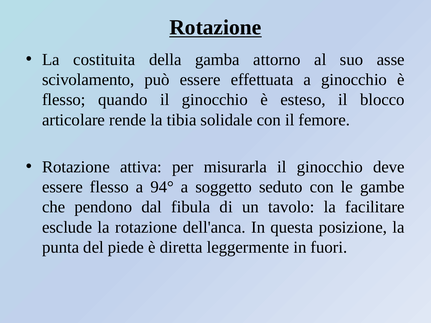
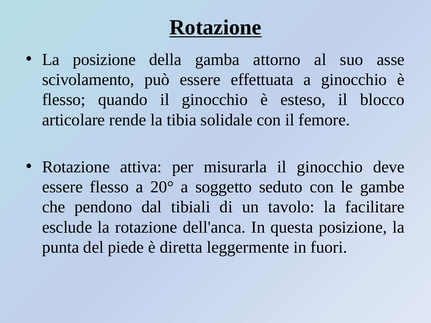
La costituita: costituita -> posizione (104, 60)
94°: 94° -> 20° (162, 187)
fibula: fibula -> tibiali (191, 207)
